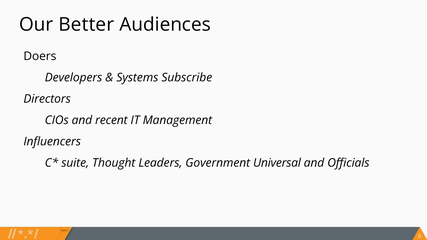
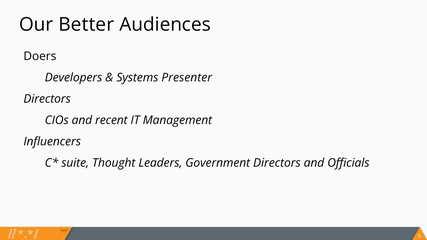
Subscribe: Subscribe -> Presenter (187, 78)
Government Universal: Universal -> Directors (277, 163)
